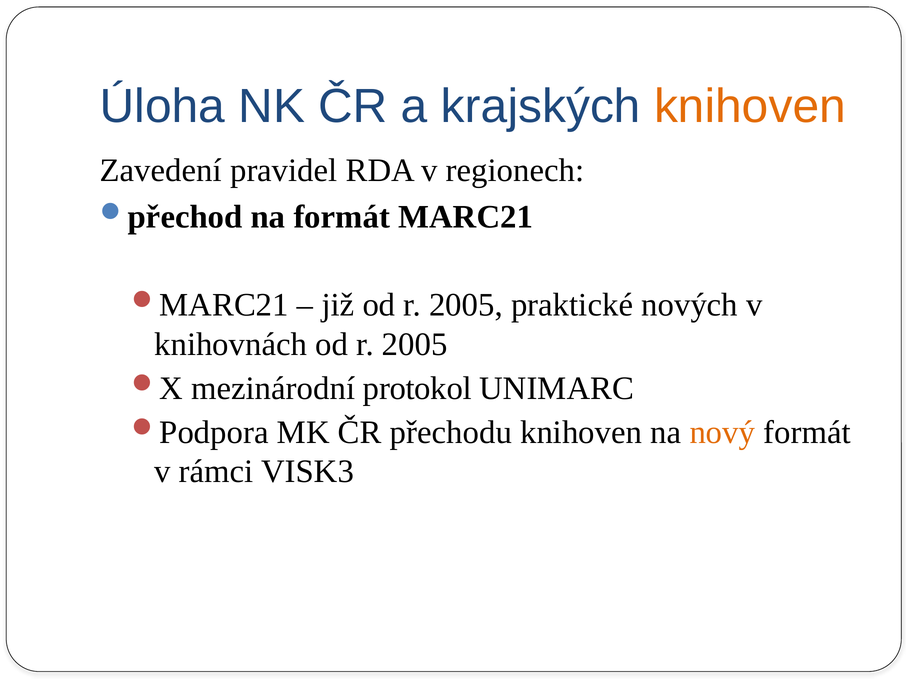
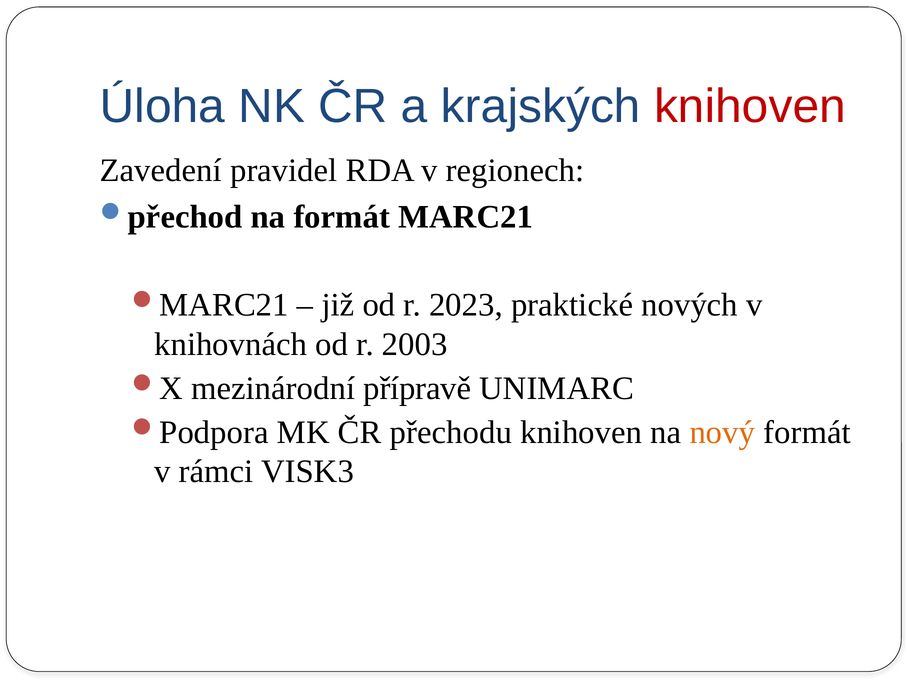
knihoven colour: orange -> red (750, 106)
již od r 2005: 2005 -> 2023 (466, 305)
knihovnách od r 2005: 2005 -> 2003 (415, 344)
protokol: protokol -> přípravě (417, 388)
